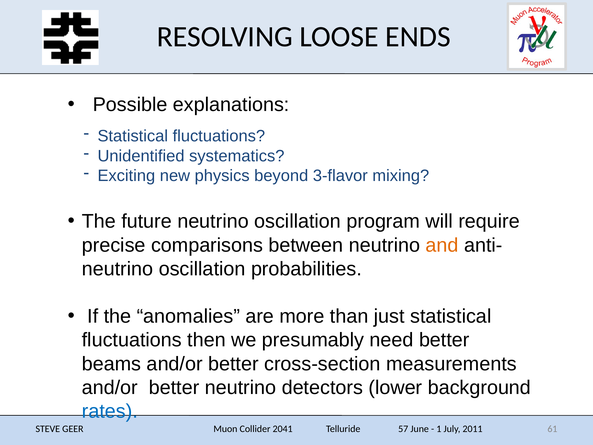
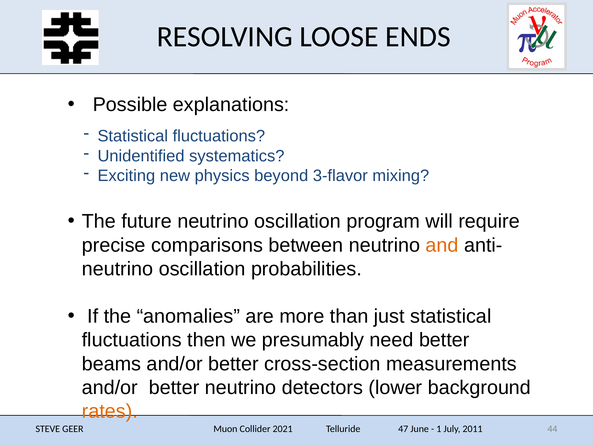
rates colour: blue -> orange (110, 411)
2041: 2041 -> 2021 (283, 429)
57: 57 -> 47 (403, 429)
61: 61 -> 44 (552, 429)
